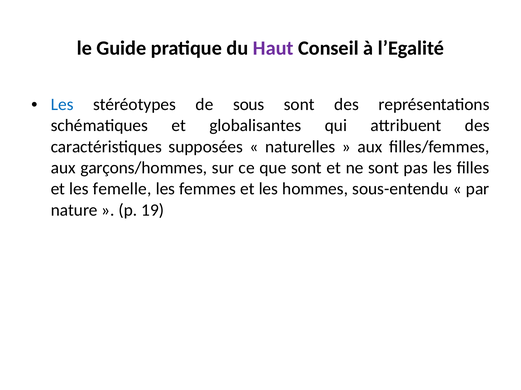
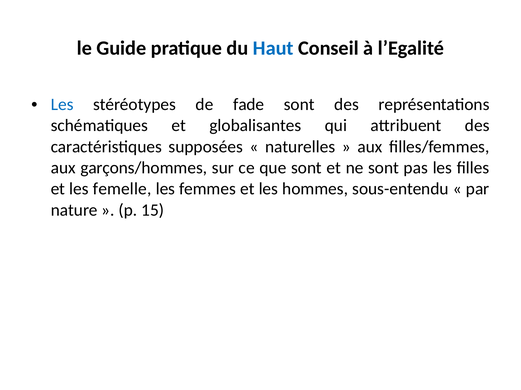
Haut colour: purple -> blue (273, 48)
sous: sous -> fade (249, 105)
19: 19 -> 15 (153, 210)
